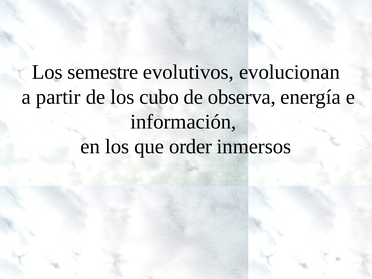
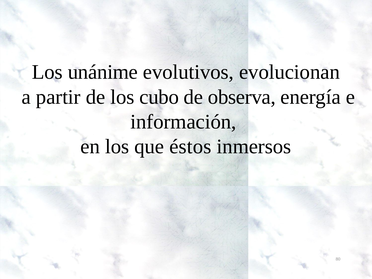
semestre: semestre -> unánime (103, 72)
order: order -> éstos (190, 147)
